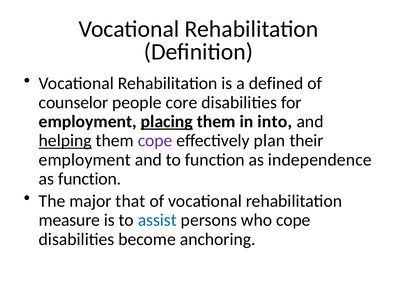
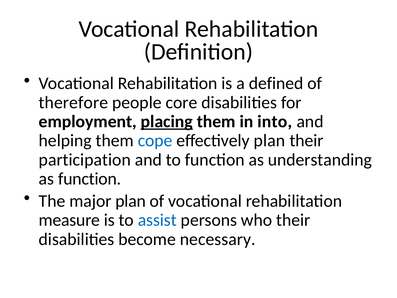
counselor: counselor -> therefore (73, 102)
helping underline: present -> none (65, 140)
cope colour: purple -> blue (155, 140)
employment: employment -> participation (85, 160)
independence: independence -> understanding (320, 160)
major that: that -> plan (131, 201)
who cope: cope -> their (293, 220)
anchoring: anchoring -> necessary (218, 239)
